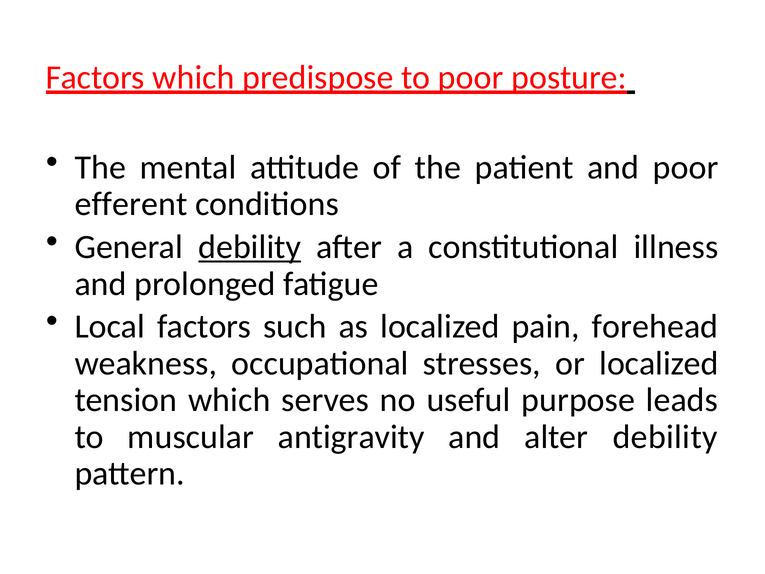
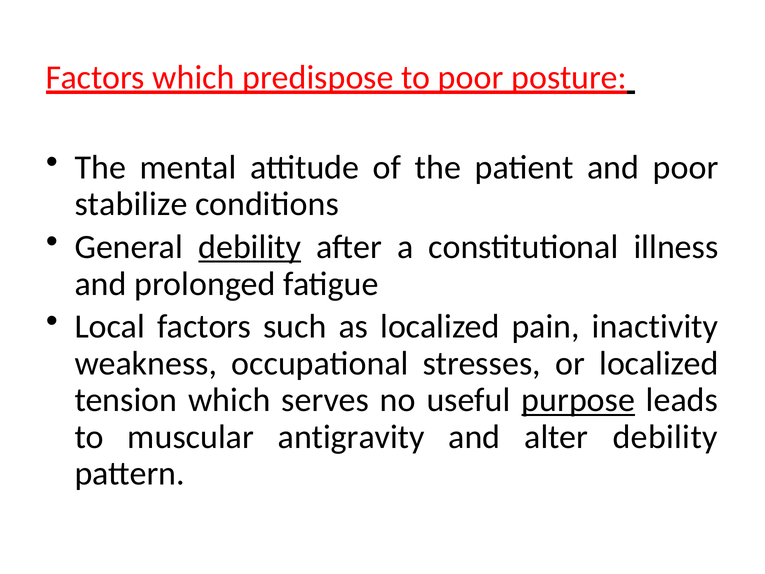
efferent: efferent -> stabilize (131, 204)
forehead: forehead -> inactivity (655, 327)
purpose underline: none -> present (578, 400)
